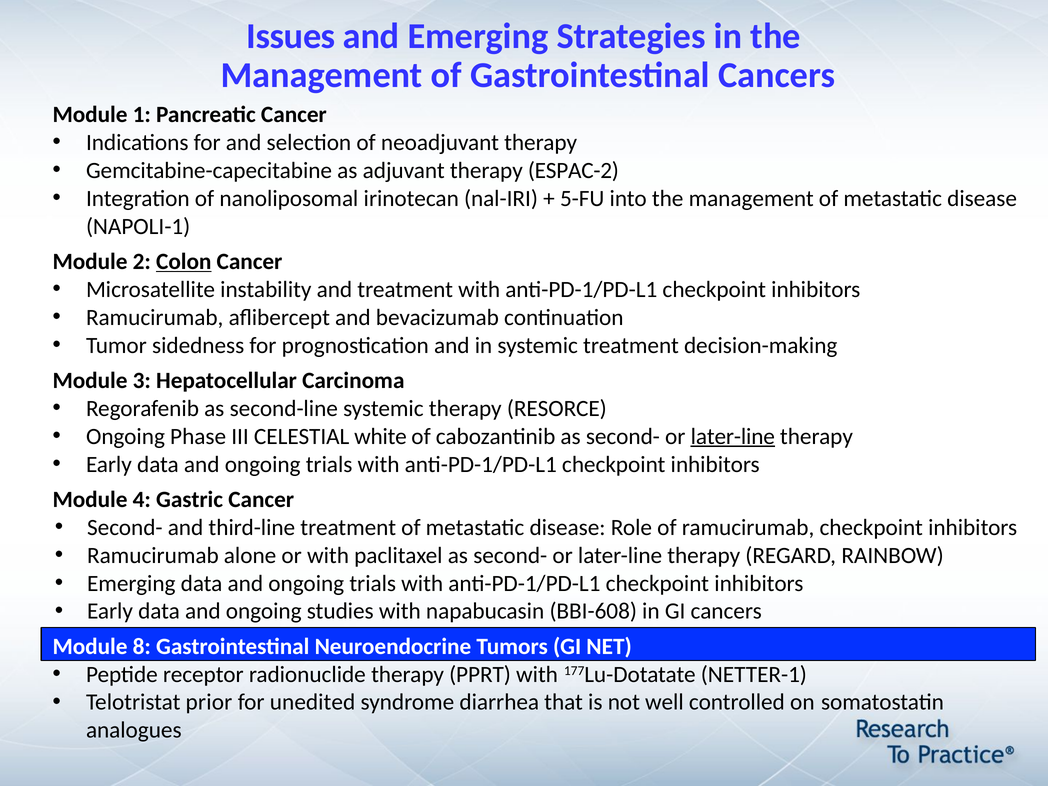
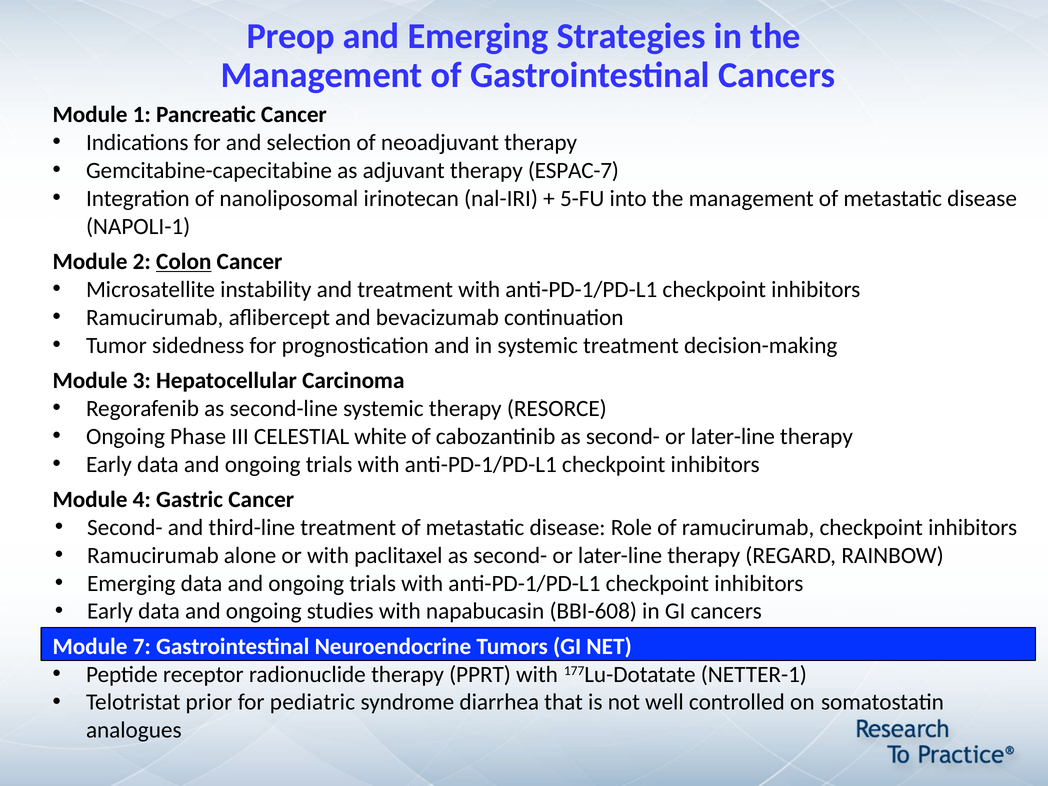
Issues: Issues -> Preop (291, 36)
ESPAC-2: ESPAC-2 -> ESPAC-7 (573, 170)
later-line underline: present -> none (733, 436)
8: 8 -> 7 (142, 646)
unedited: unedited -> pediatric (312, 702)
